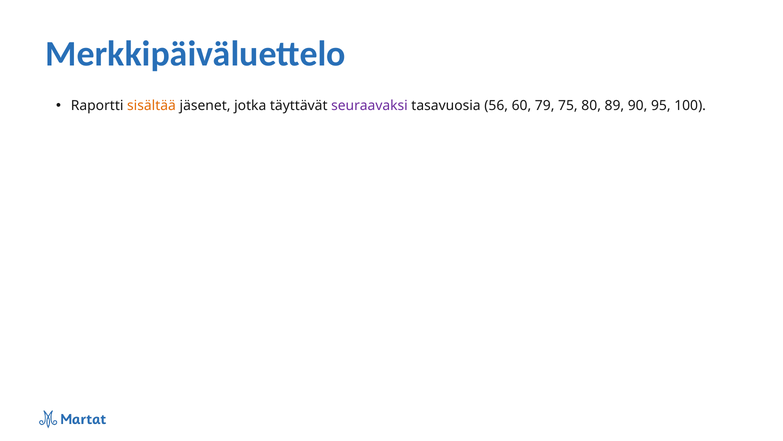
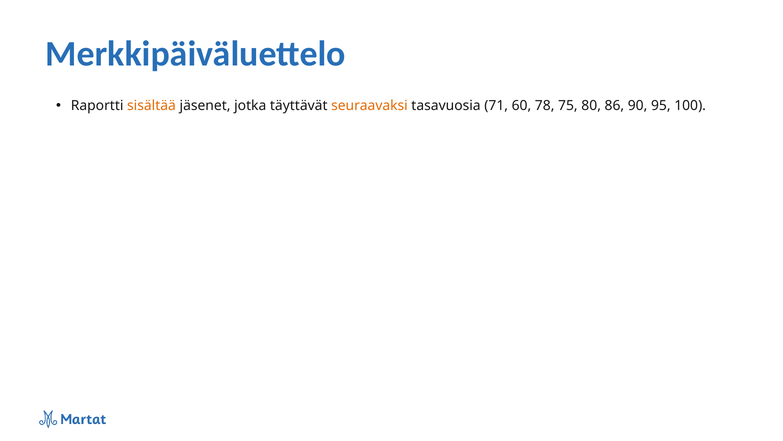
seuraavaksi colour: purple -> orange (369, 106)
56: 56 -> 71 (496, 106)
79: 79 -> 78 (545, 106)
89: 89 -> 86 (614, 106)
